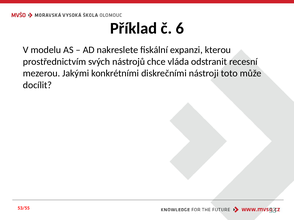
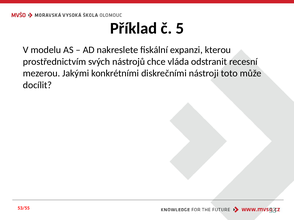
6: 6 -> 5 (180, 28)
